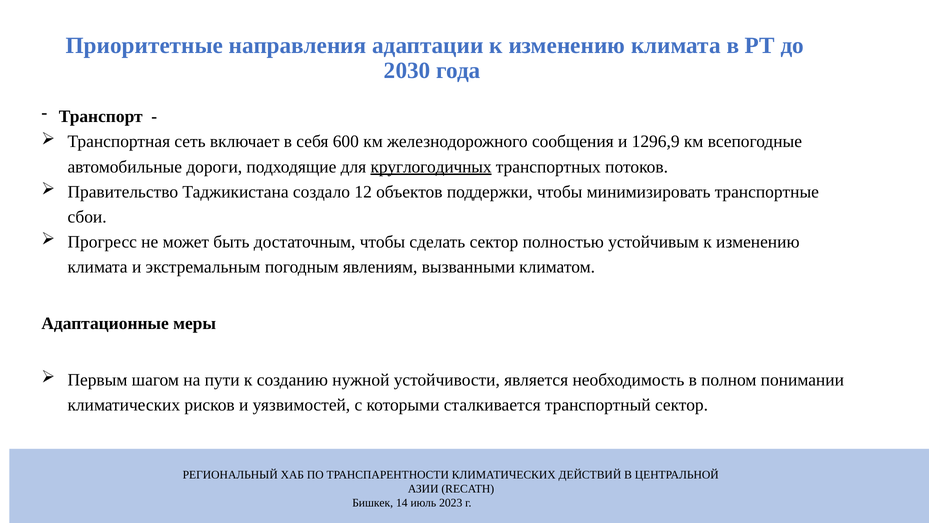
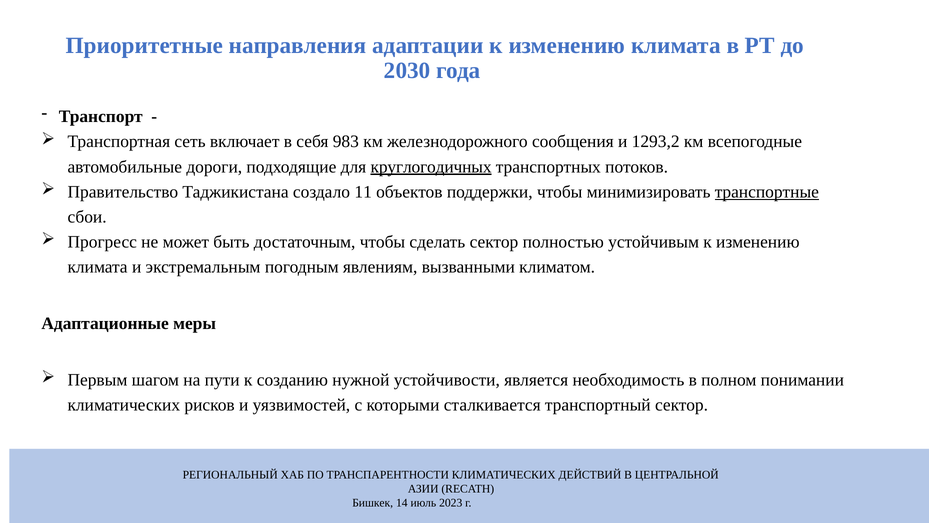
600: 600 -> 983 (346, 142)
1296,9: 1296,9 -> 1293,2 (656, 142)
12: 12 -> 11 (363, 192)
транспортные underline: none -> present (767, 192)
